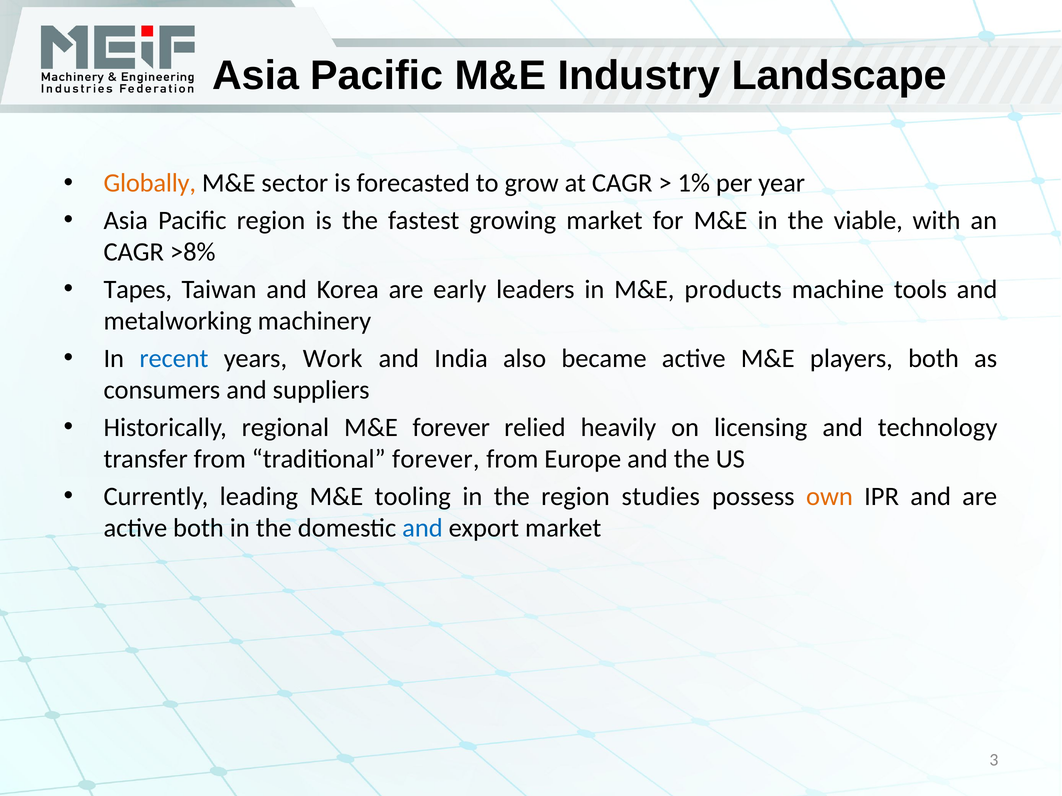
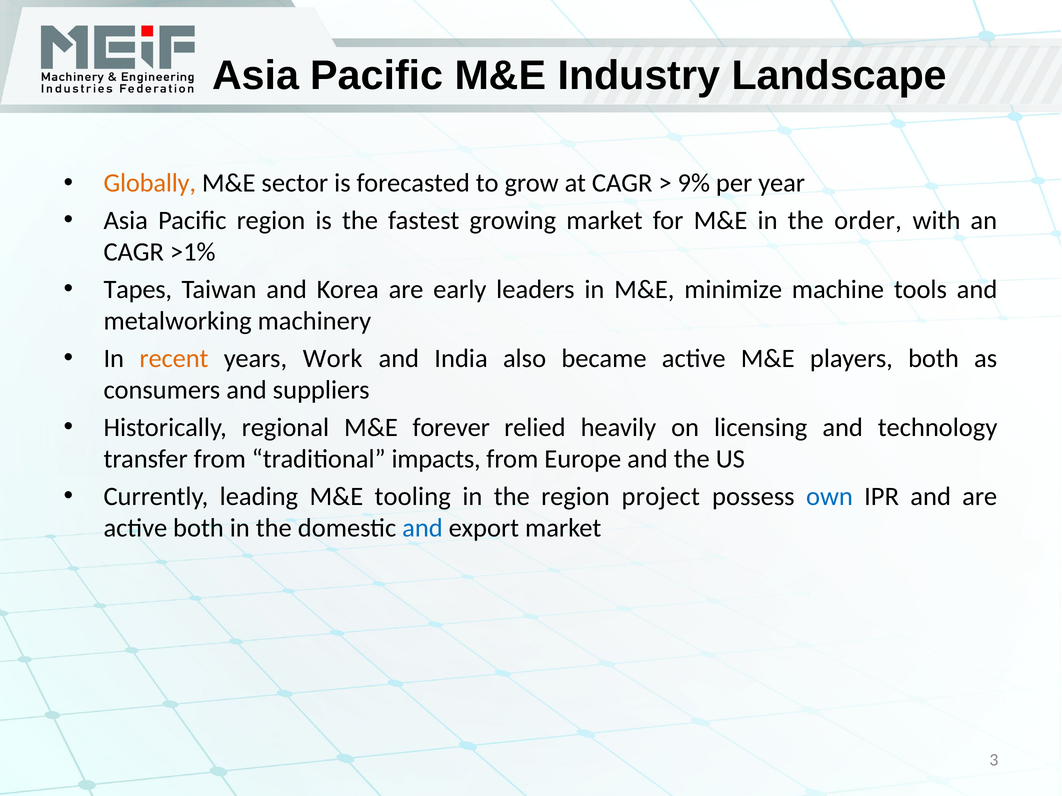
1%: 1% -> 9% (694, 183)
viable: viable -> order (868, 220)
>8%: >8% -> >1% (193, 252)
products: products -> minimize (733, 290)
recent colour: blue -> orange (174, 359)
traditional forever: forever -> impacts (436, 459)
studies: studies -> project (661, 497)
own colour: orange -> blue (830, 497)
